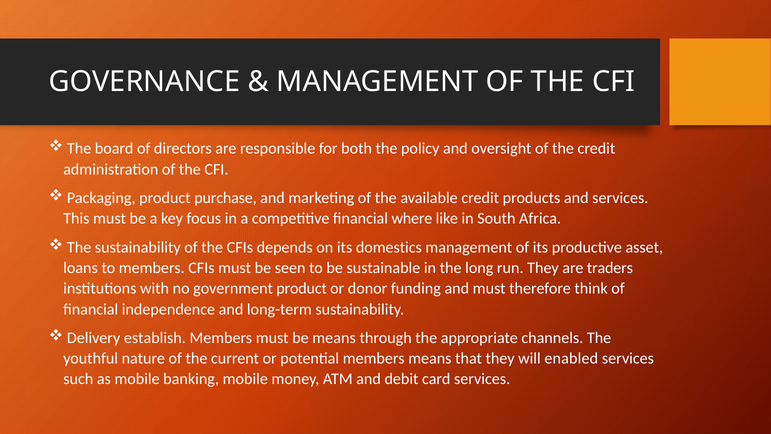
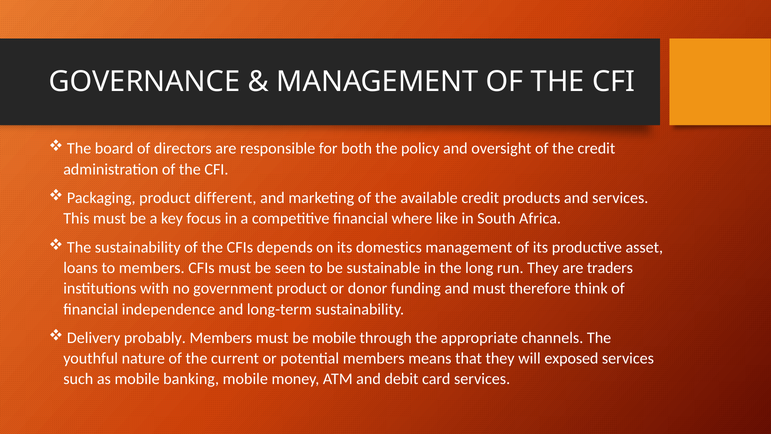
purchase: purchase -> different (225, 198)
establish: establish -> probably (155, 338)
be means: means -> mobile (334, 338)
enabled: enabled -> exposed (571, 358)
